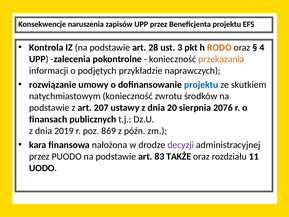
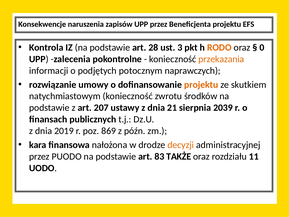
4: 4 -> 0 (262, 47)
przykładzie: przykładzie -> potocznym (141, 71)
projektu colour: blue -> orange (201, 85)
20: 20 -> 21 (172, 108)
2076: 2076 -> 2039 (223, 108)
decyzji colour: purple -> orange (181, 145)
